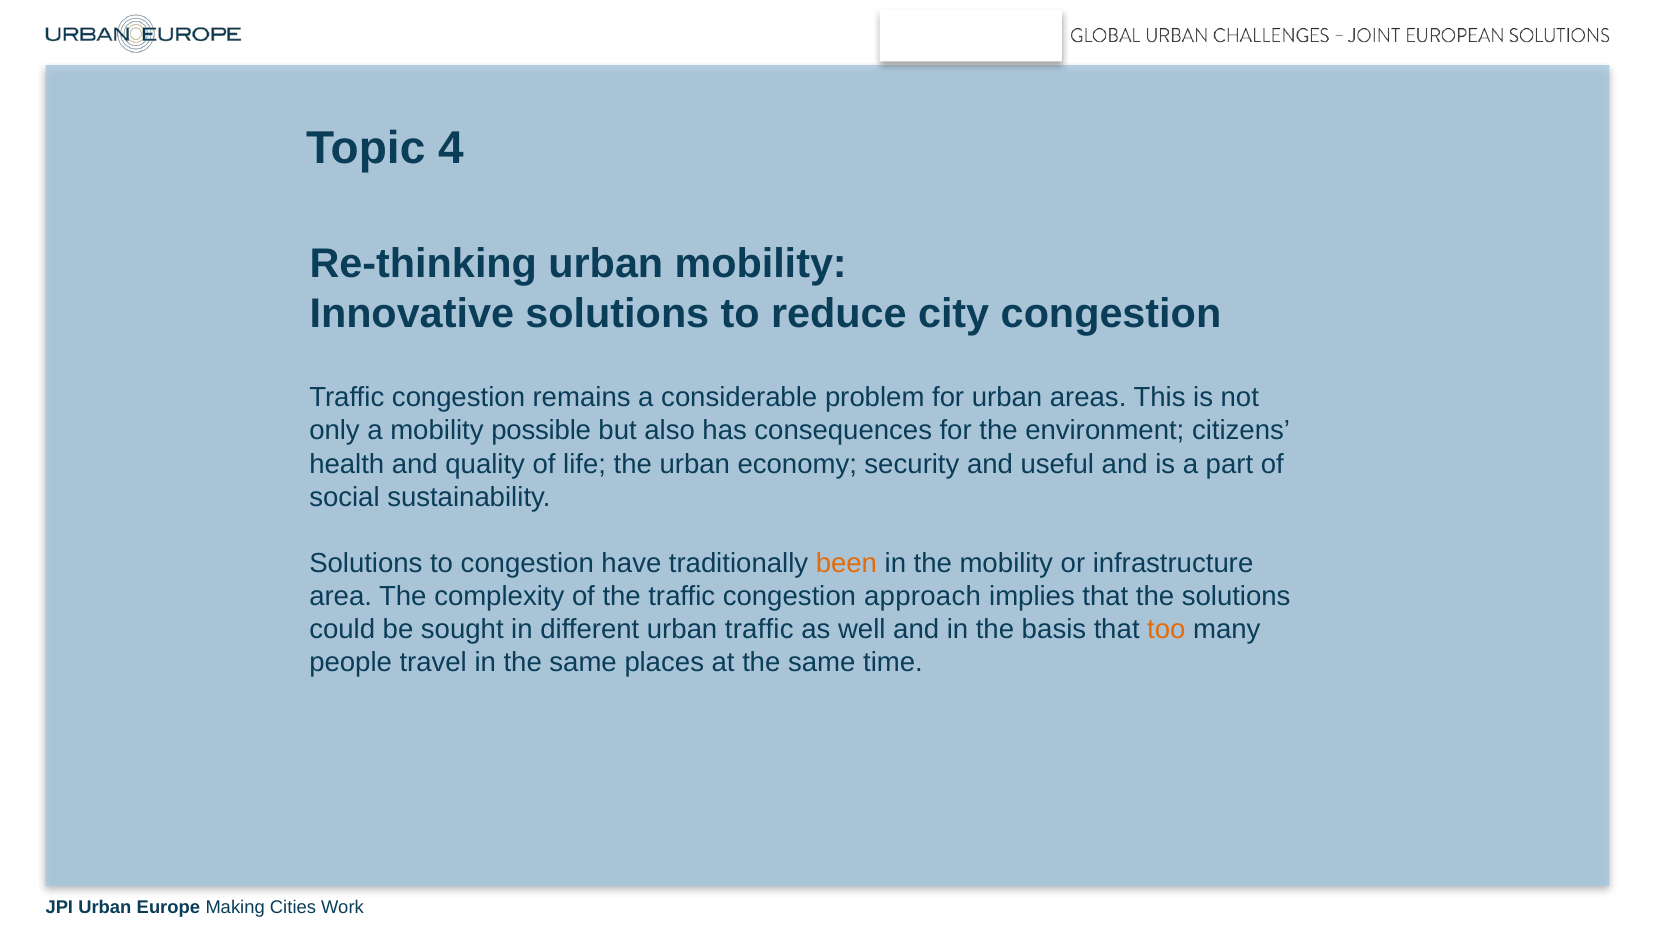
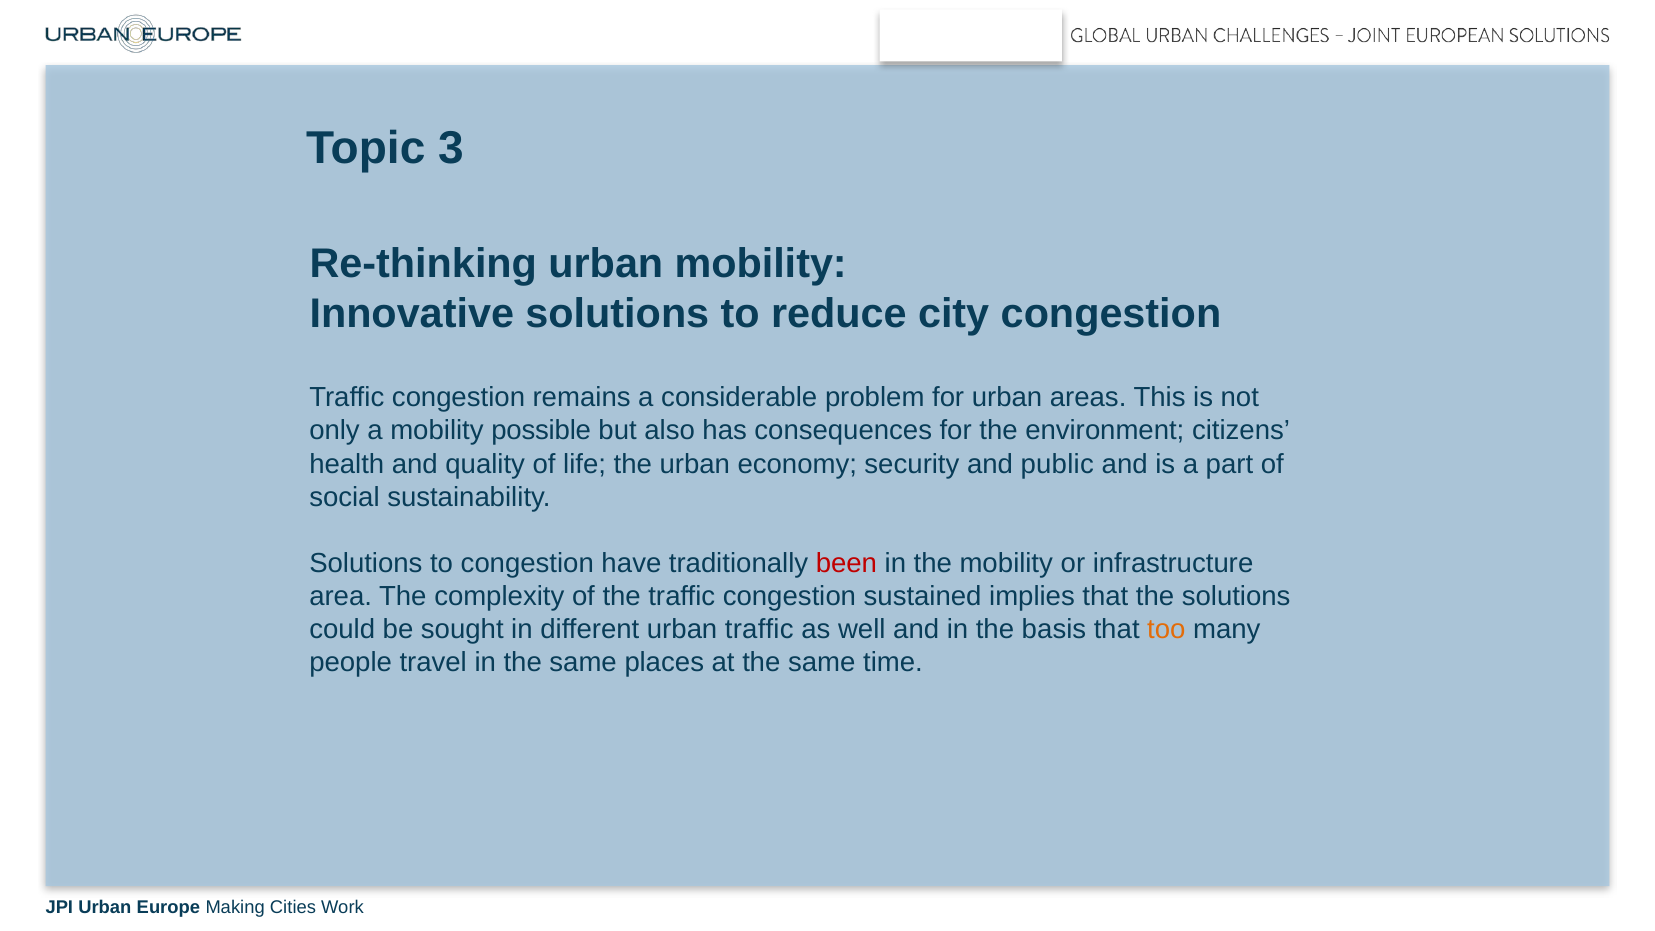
4: 4 -> 3 (451, 148)
useful: useful -> public (1057, 464)
been colour: orange -> red (846, 563)
approach: approach -> sustained (923, 596)
